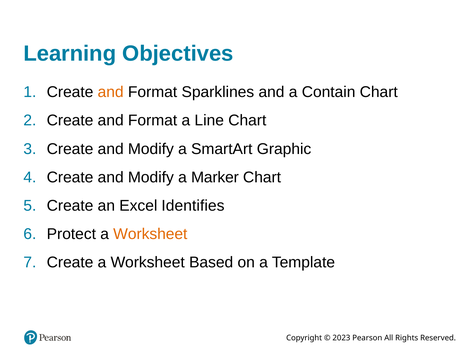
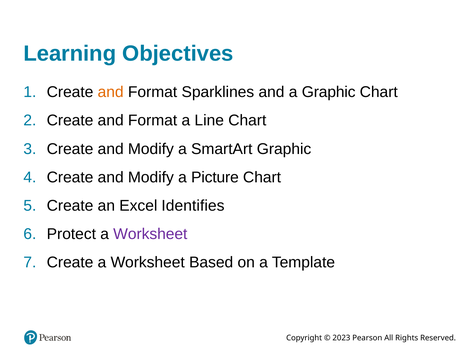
a Contain: Contain -> Graphic (329, 92)
Marker: Marker -> Picture (215, 177)
Worksheet colour: orange -> purple (150, 234)
